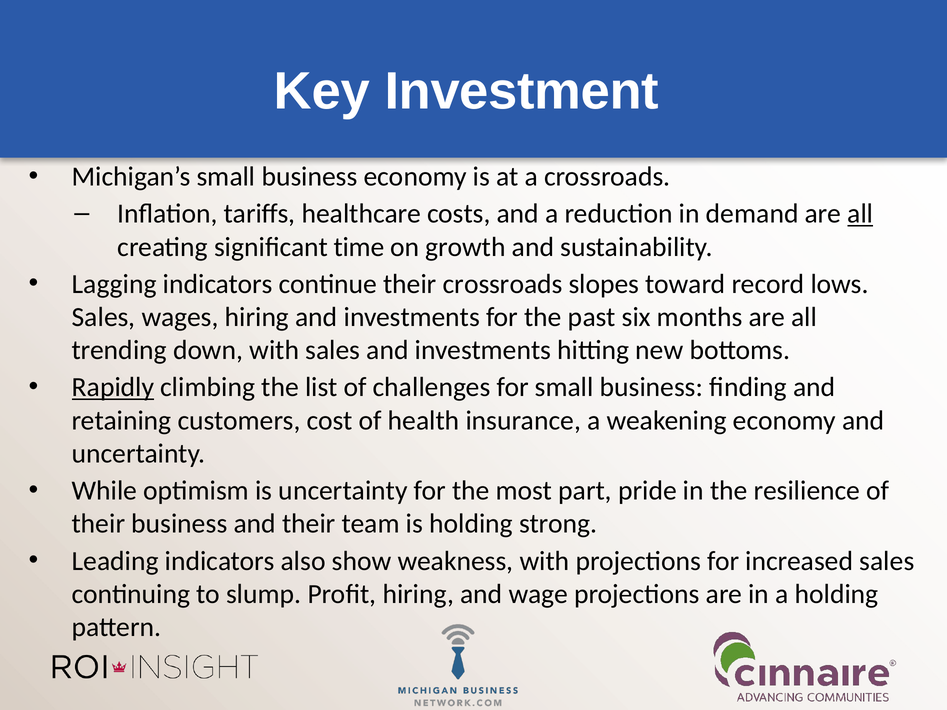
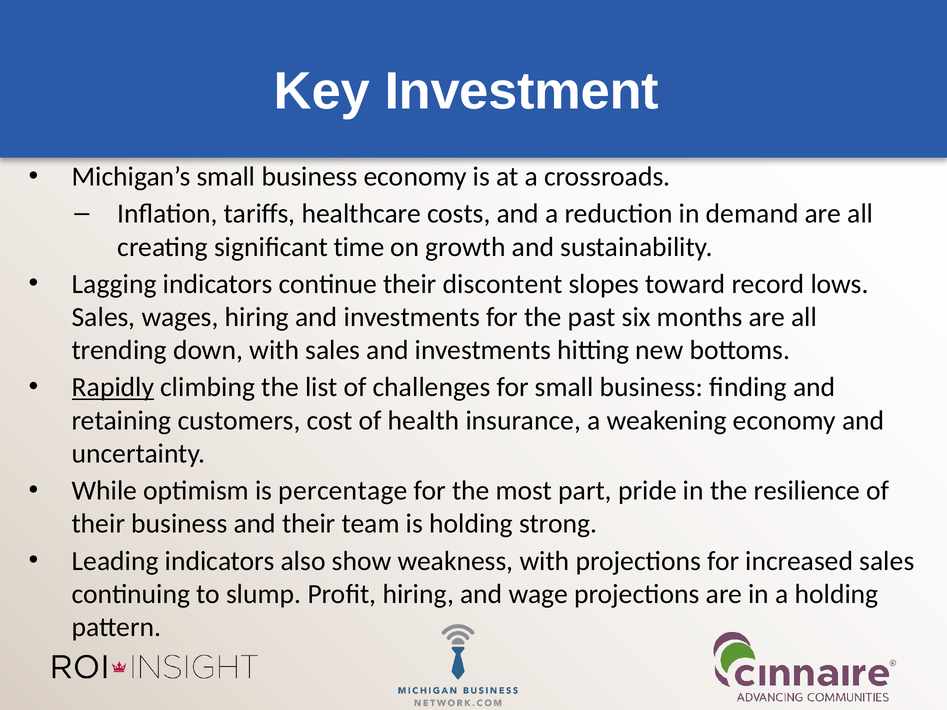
all underline: present -> none (860, 214)
their crossroads: crossroads -> discontent (503, 284)
is uncertainty: uncertainty -> percentage (343, 491)
